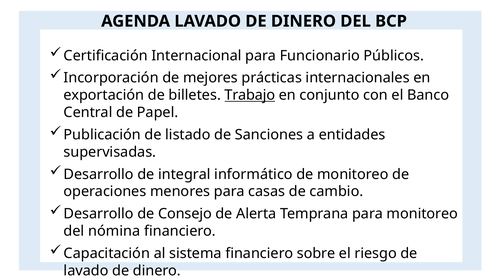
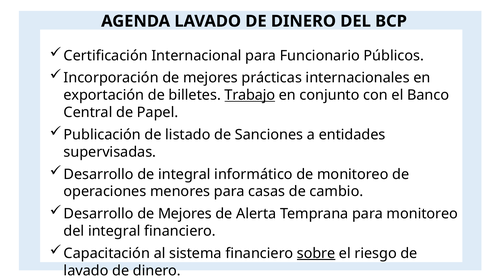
Desarrollo de Consejo: Consejo -> Mejores (185, 214)
del nómina: nómina -> integral (114, 231)
sobre underline: none -> present (316, 254)
